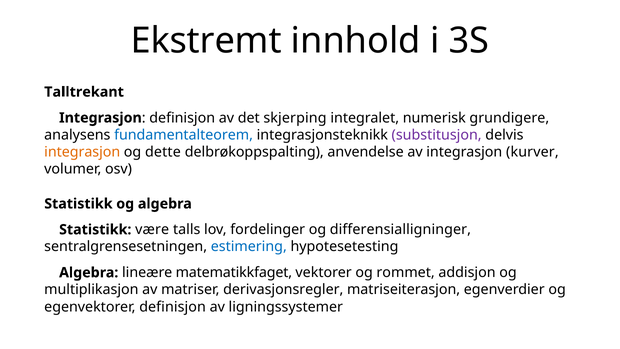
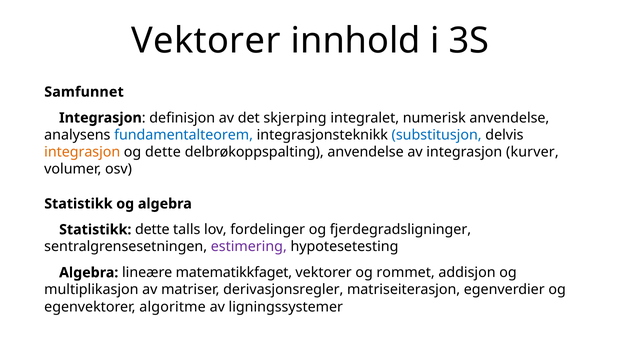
Ekstremt: Ekstremt -> Vektorer (206, 41)
Talltrekant: Talltrekant -> Samfunnet (84, 92)
numerisk grundigere: grundigere -> anvendelse (509, 118)
substitusjon colour: purple -> blue (437, 135)
Statistikk være: være -> dette (152, 229)
differensialligninger: differensialligninger -> fjerdegradsligninger (400, 229)
estimering colour: blue -> purple (249, 247)
egenvektorer definisjon: definisjon -> algoritme (173, 307)
